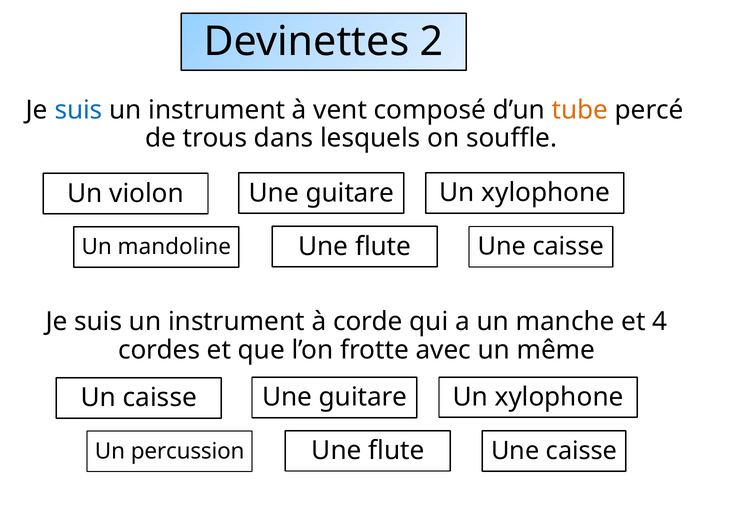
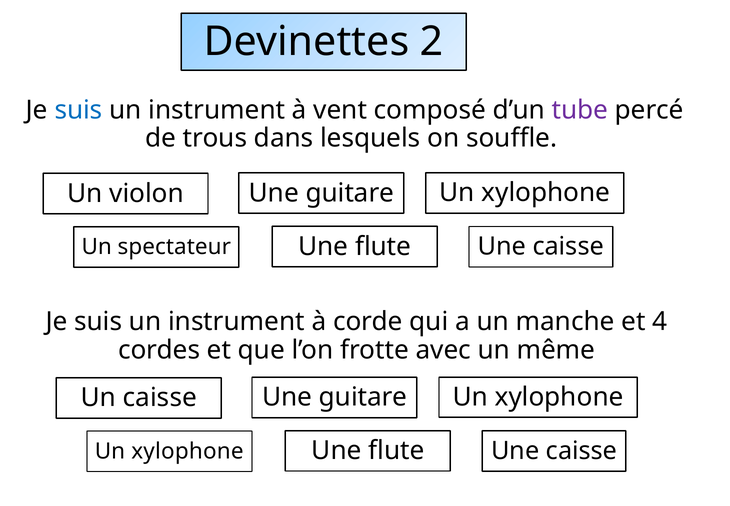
tube colour: orange -> purple (580, 110)
mandoline: mandoline -> spectateur (174, 247)
percussion: percussion -> xylophone (187, 451)
